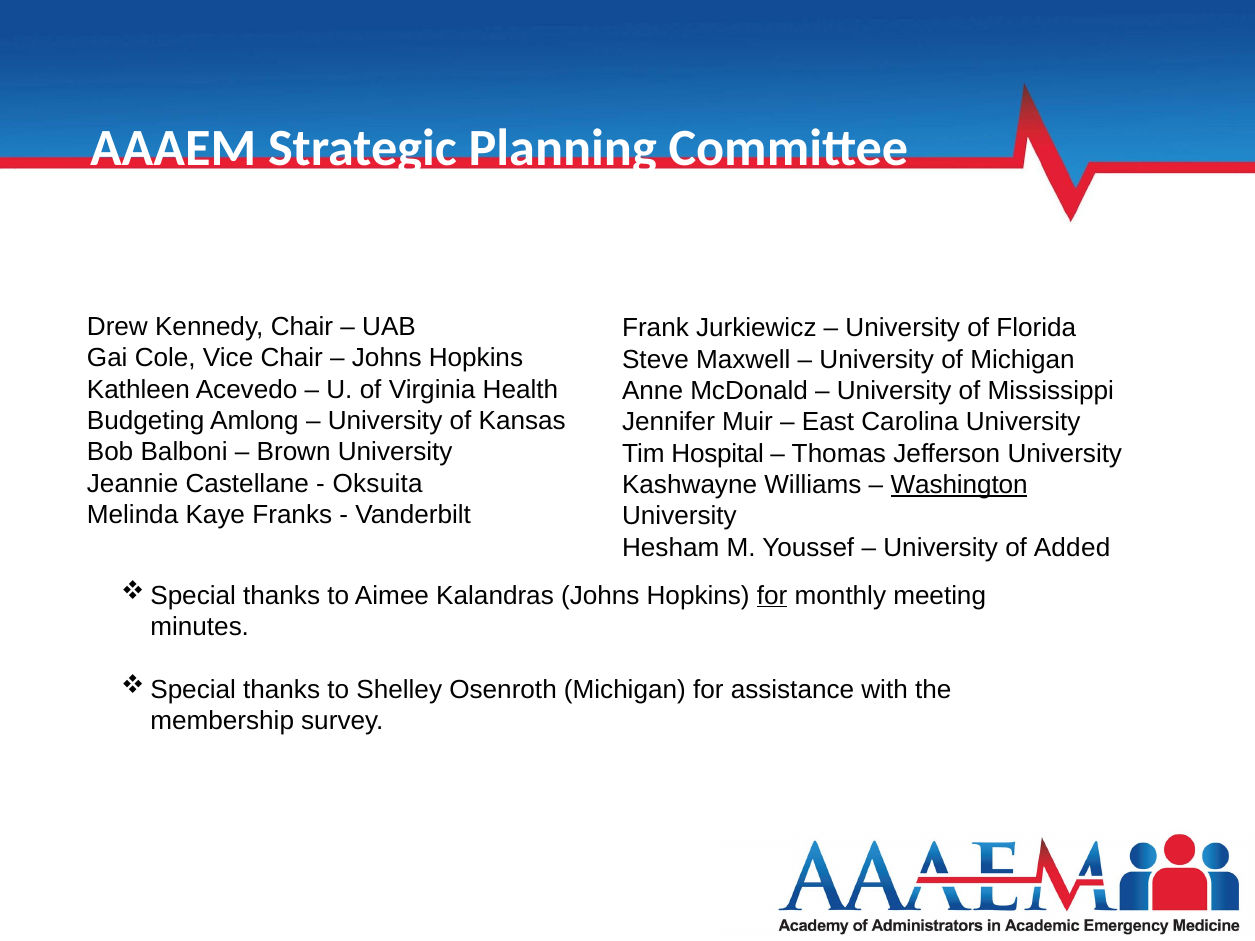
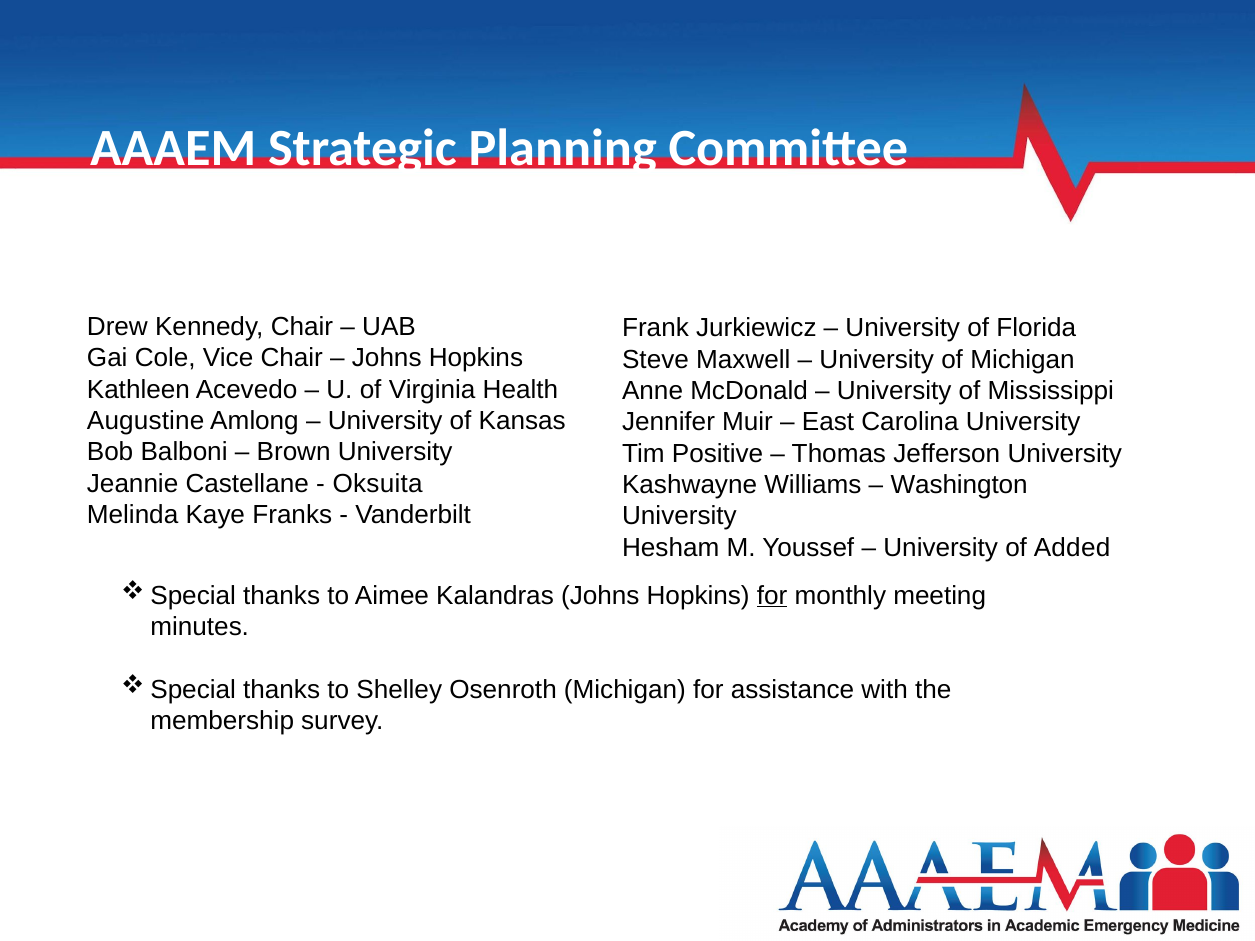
Budgeting: Budgeting -> Augustine (146, 421)
Hospital: Hospital -> Positive (718, 454)
Washington underline: present -> none (959, 485)
